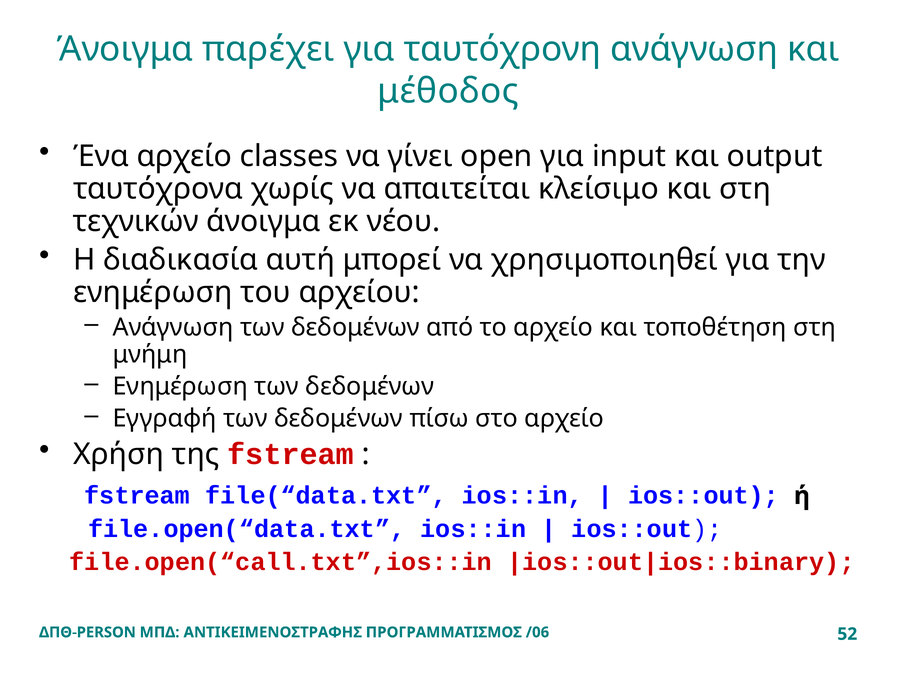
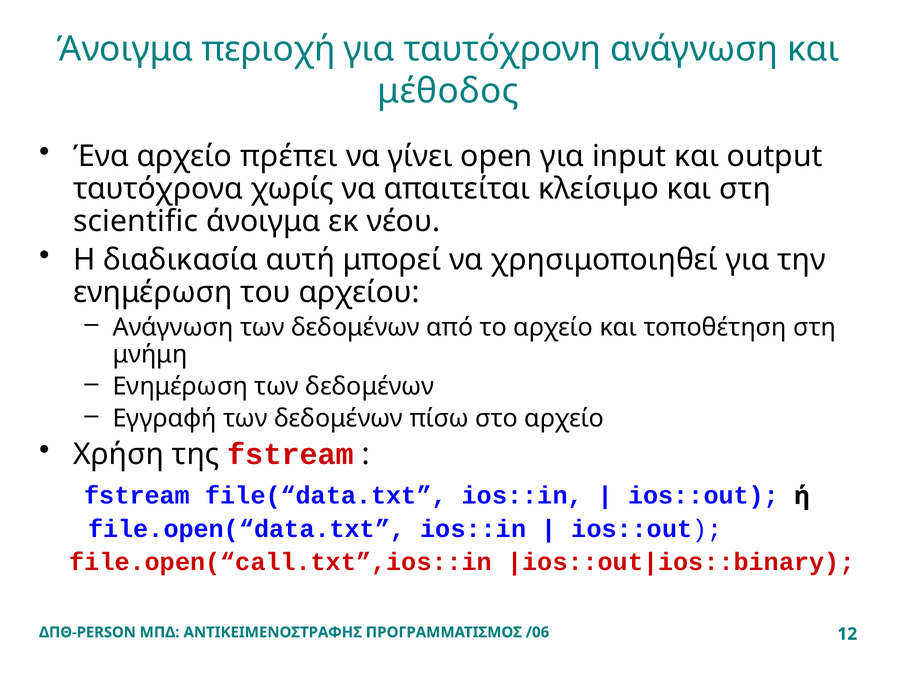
παρέχει: παρέχει -> περιοχή (269, 49)
classes: classes -> πρέπει (289, 156)
τεχνικών: τεχνικών -> scientific (136, 221)
52: 52 -> 12 (847, 634)
